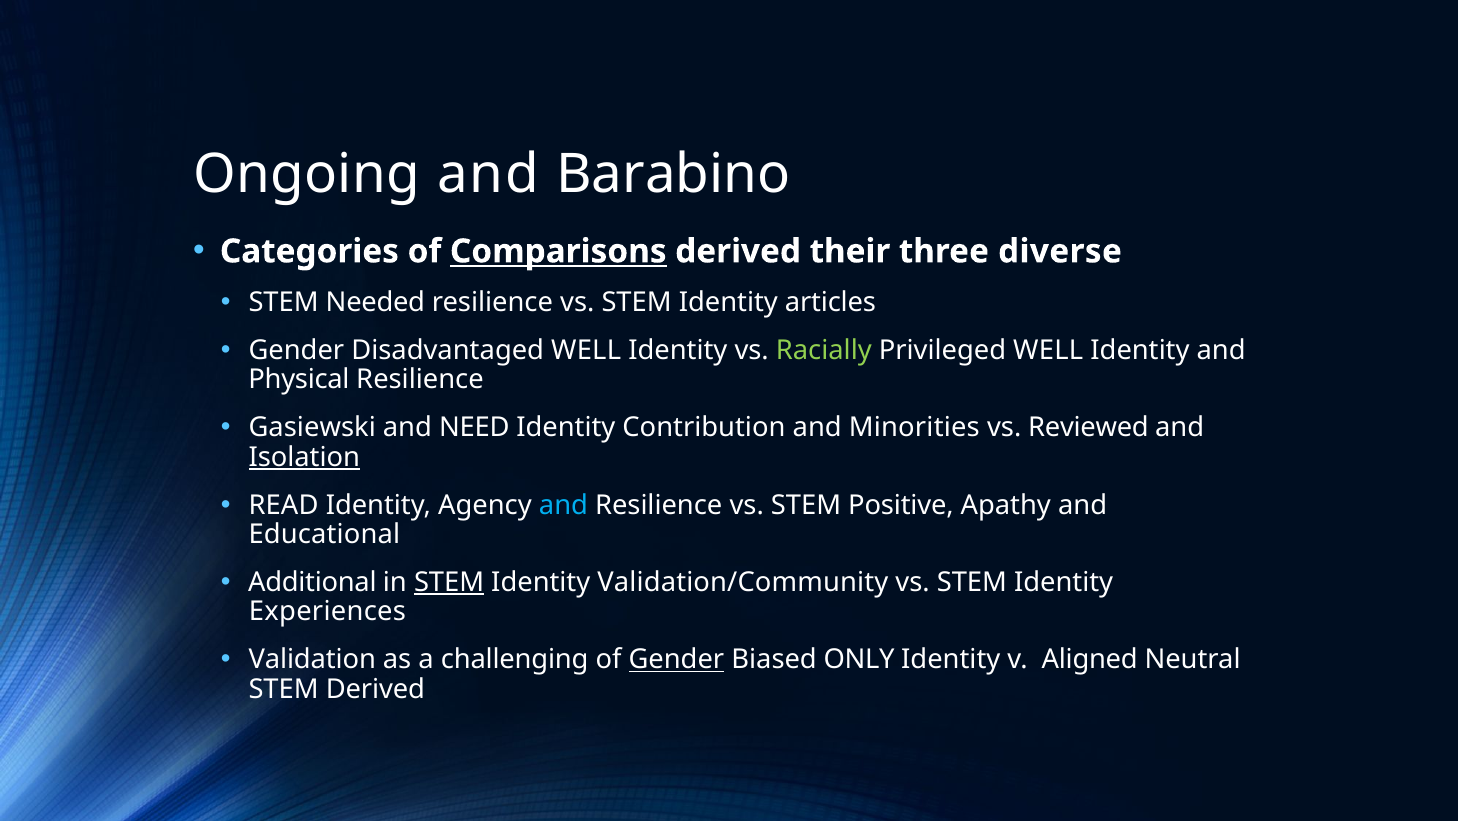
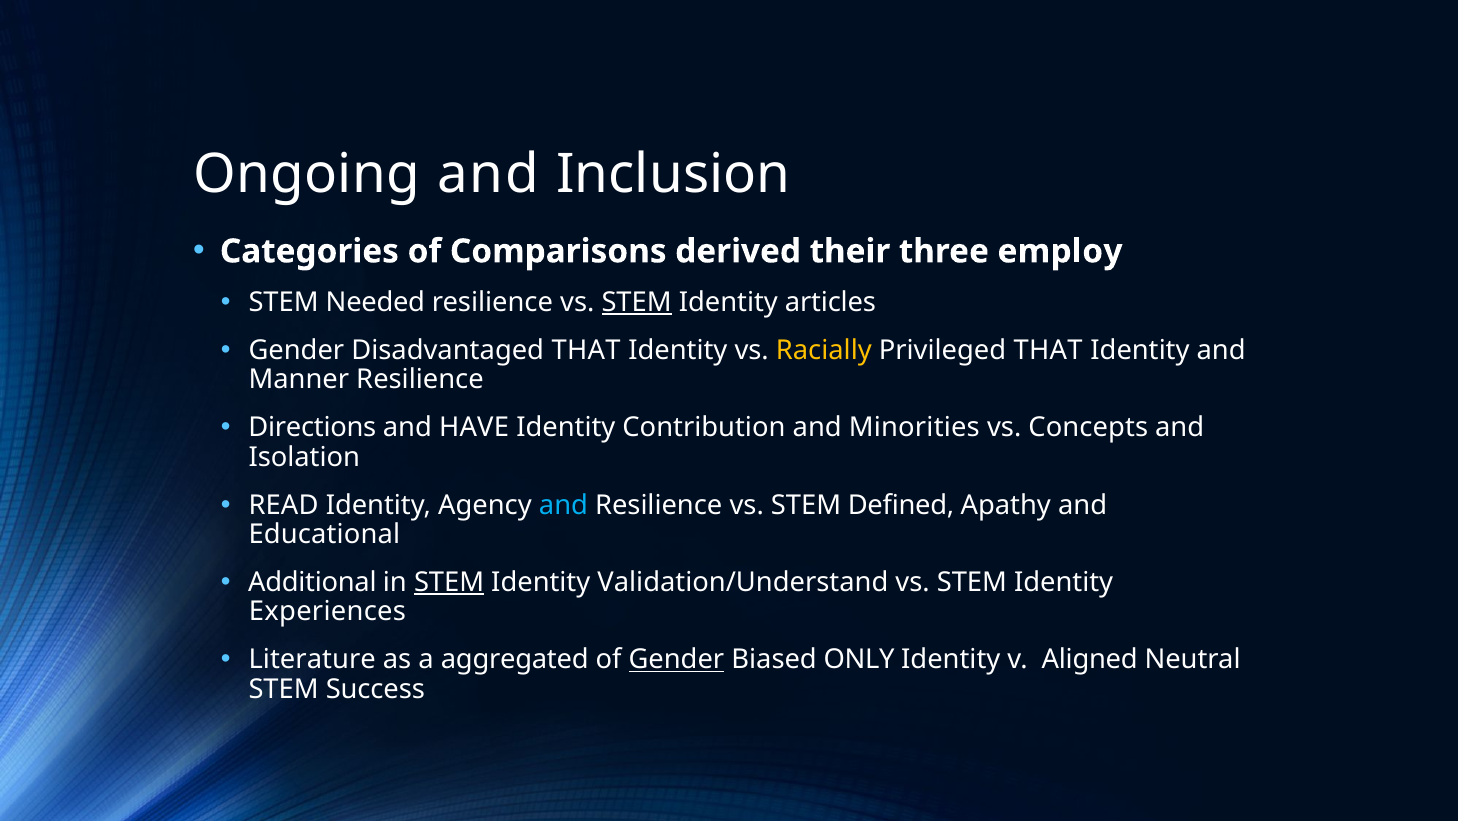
Barabino: Barabino -> Inclusion (673, 174)
Comparisons underline: present -> none (558, 251)
diverse: diverse -> employ (1060, 251)
STEM underline: none -> present (637, 302)
Disadvantaged WELL: WELL -> THAT (586, 350)
Racially colour: light green -> yellow (824, 350)
Privileged WELL: WELL -> THAT (1048, 350)
Physical: Physical -> Manner (299, 380)
Gasiewski: Gasiewski -> Directions (312, 427)
NEED: NEED -> HAVE (474, 427)
Reviewed: Reviewed -> Concepts (1088, 427)
Isolation underline: present -> none (304, 457)
Positive: Positive -> Defined (901, 505)
Validation/Community: Validation/Community -> Validation/Understand (743, 582)
Validation: Validation -> Literature (312, 659)
challenging: challenging -> aggregated (515, 659)
STEM Derived: Derived -> Success (375, 689)
